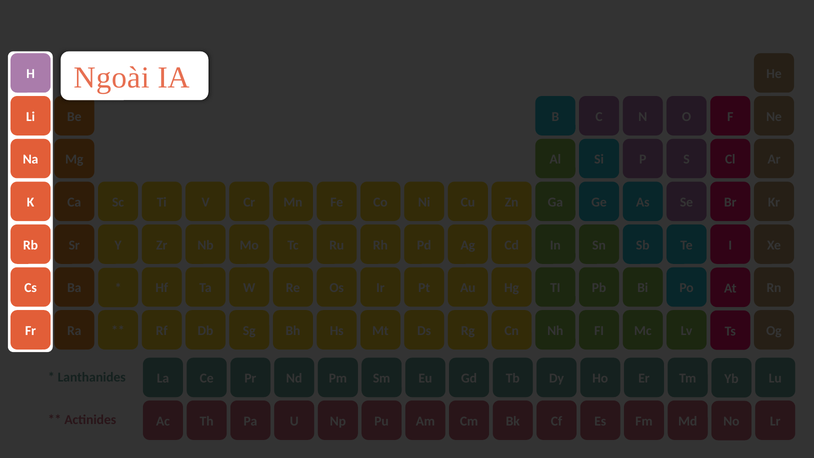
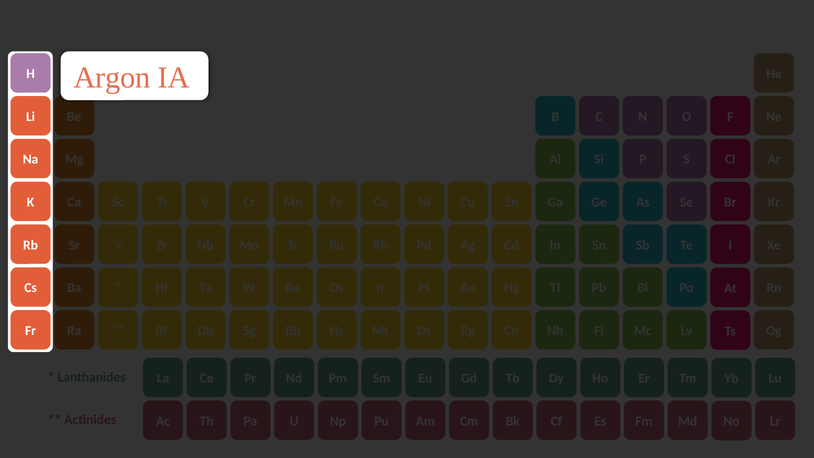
Ngoài: Ngoài -> Argon (112, 78)
